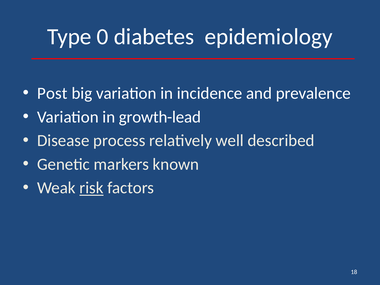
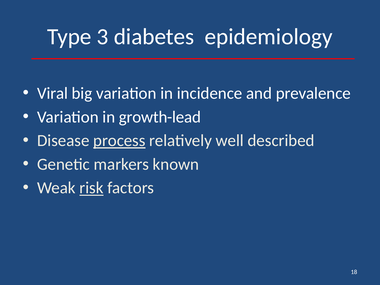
0: 0 -> 3 (103, 37)
Post: Post -> Viral (52, 93)
process underline: none -> present (119, 141)
